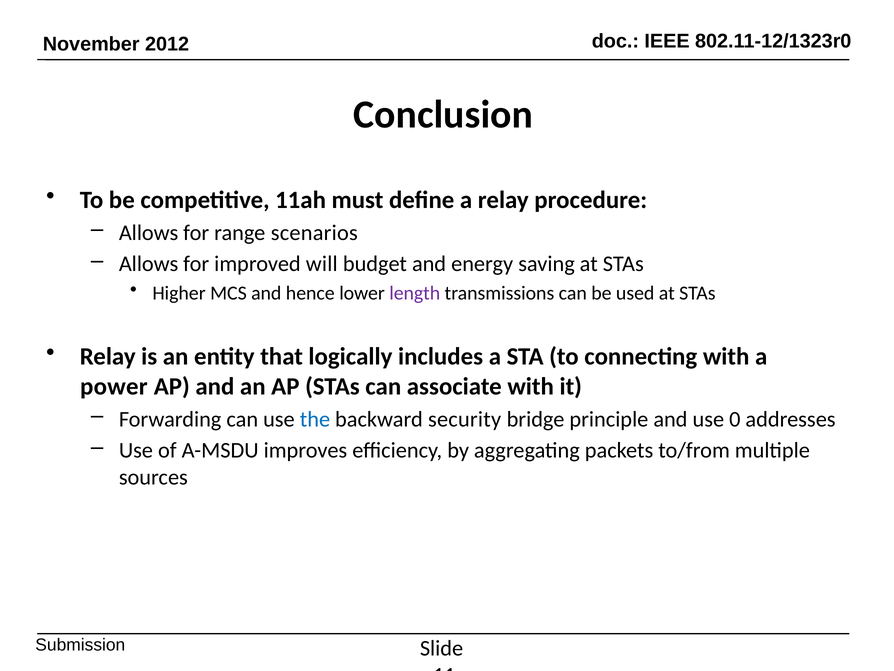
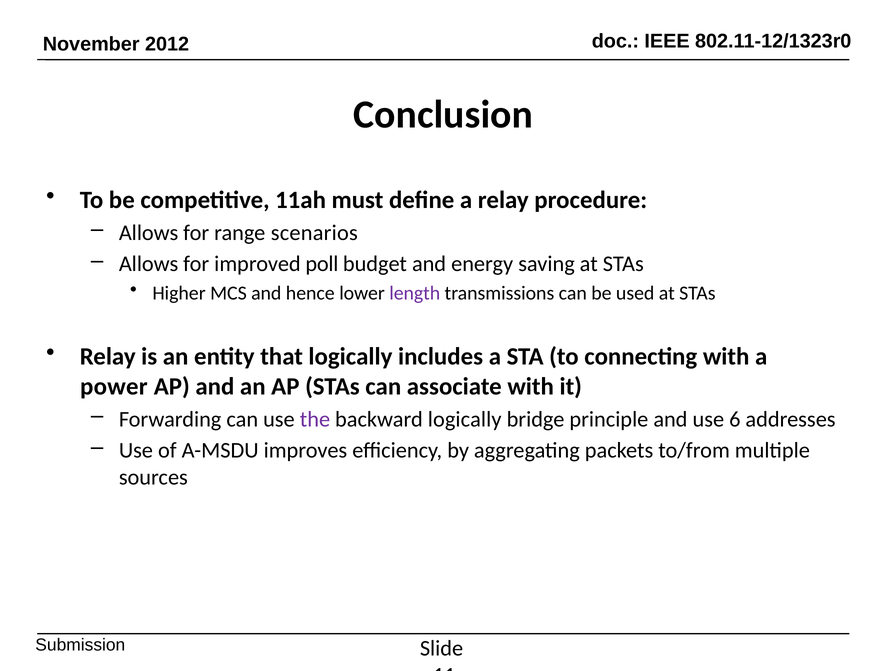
will: will -> poll (322, 264)
the colour: blue -> purple (315, 419)
backward security: security -> logically (465, 419)
0: 0 -> 6 (735, 419)
